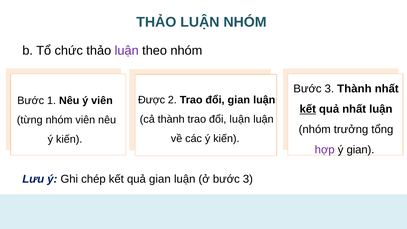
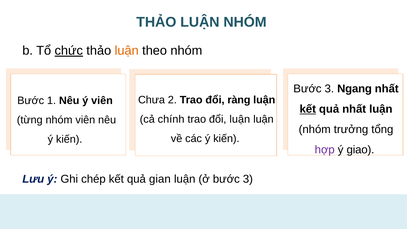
chức underline: none -> present (69, 51)
luận colour: purple -> orange (127, 51)
3 Thành: Thành -> Ngang (355, 89)
Được: Được -> Chưa (152, 100)
đổi gian: gian -> ràng (239, 100)
cả thành: thành -> chính (171, 119)
ý gian: gian -> giao (360, 150)
